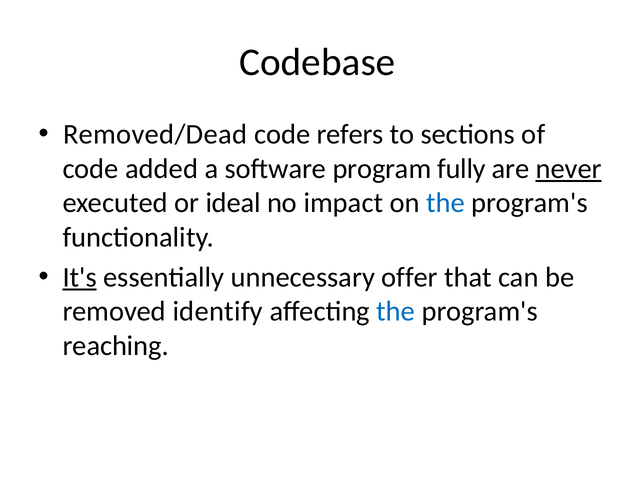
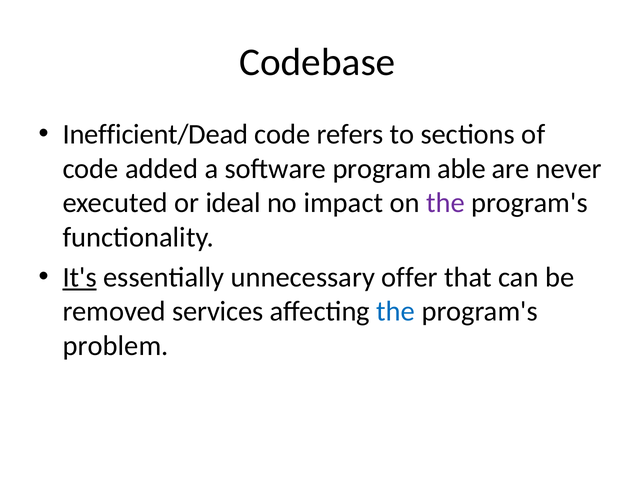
Removed/Dead: Removed/Dead -> Inefficient/Dead (155, 135)
fully: fully -> able (462, 169)
never underline: present -> none (569, 169)
the colour: blue -> purple (445, 203)
identify: identify -> services (218, 312)
reaching: reaching -> problem (116, 346)
